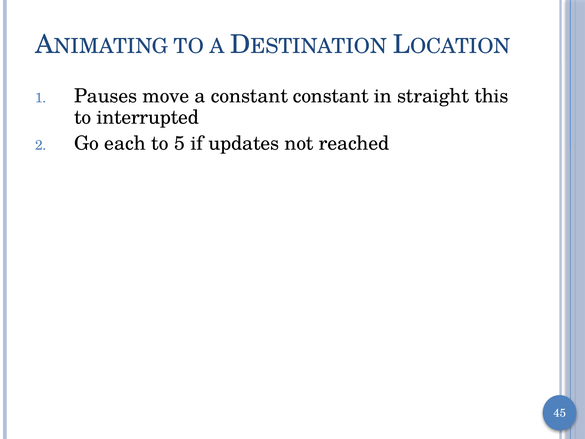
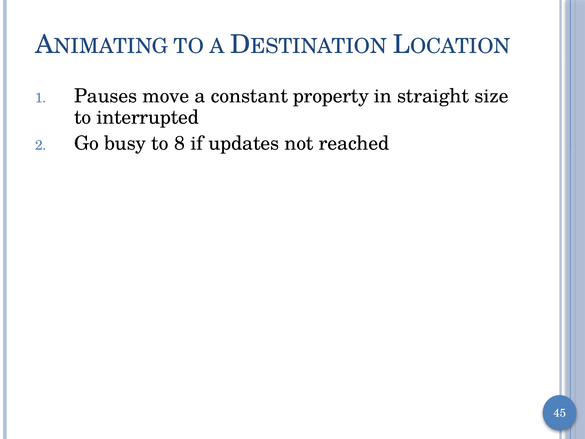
constant constant: constant -> property (331, 96)
this: this -> size (491, 96)
each: each -> busy (125, 143)
5: 5 -> 8 (180, 143)
